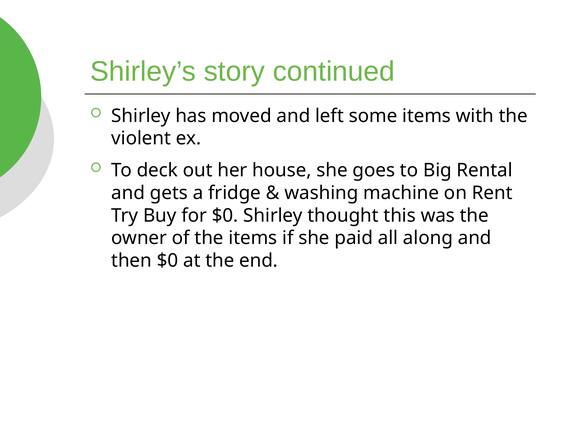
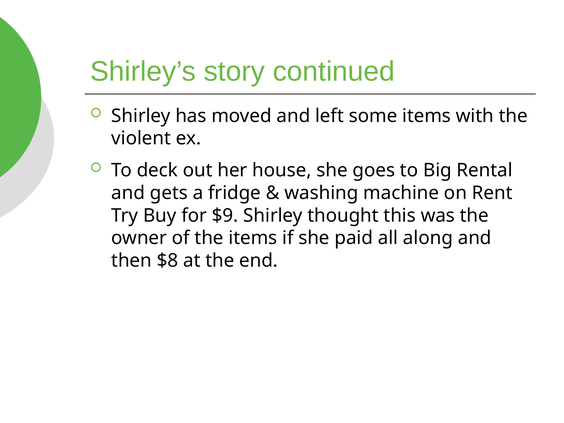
for $0: $0 -> $9 (225, 216)
then $0: $0 -> $8 (168, 261)
